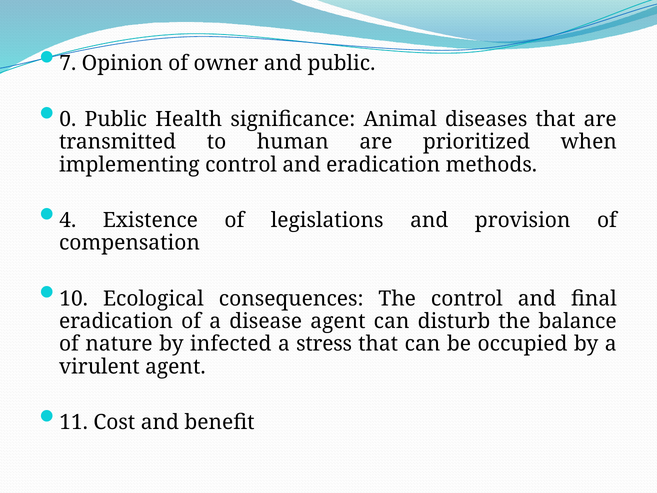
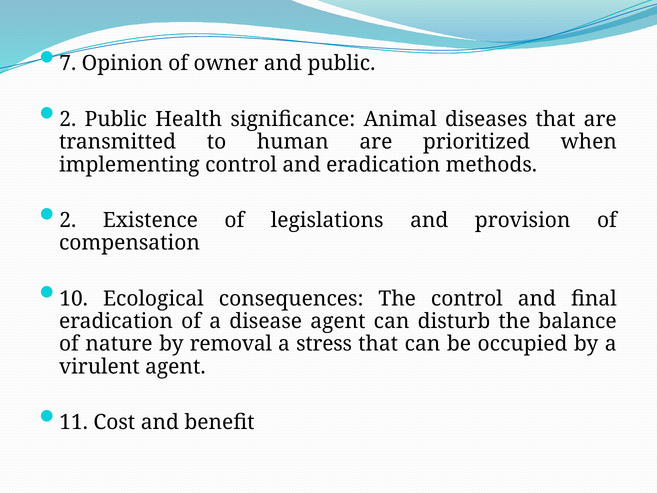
0: 0 -> 2 (68, 119)
4: 4 -> 2 (68, 220)
infected: infected -> removal (231, 344)
